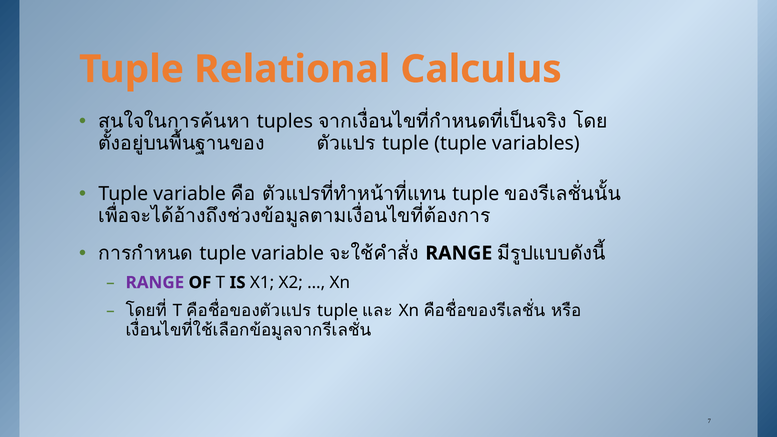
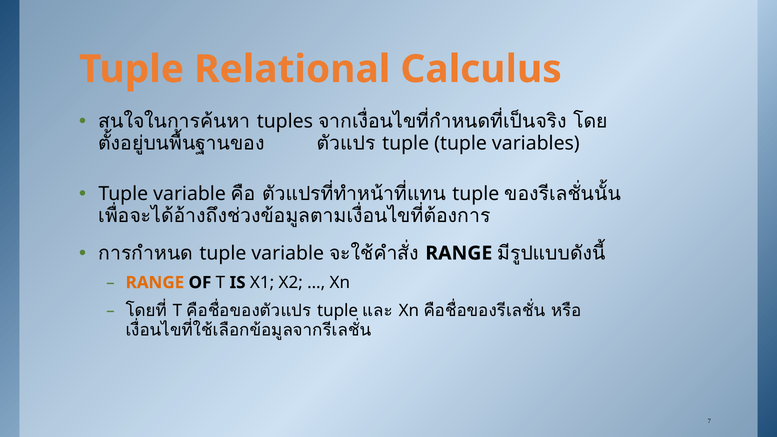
RANGE colour: purple -> orange (155, 283)
